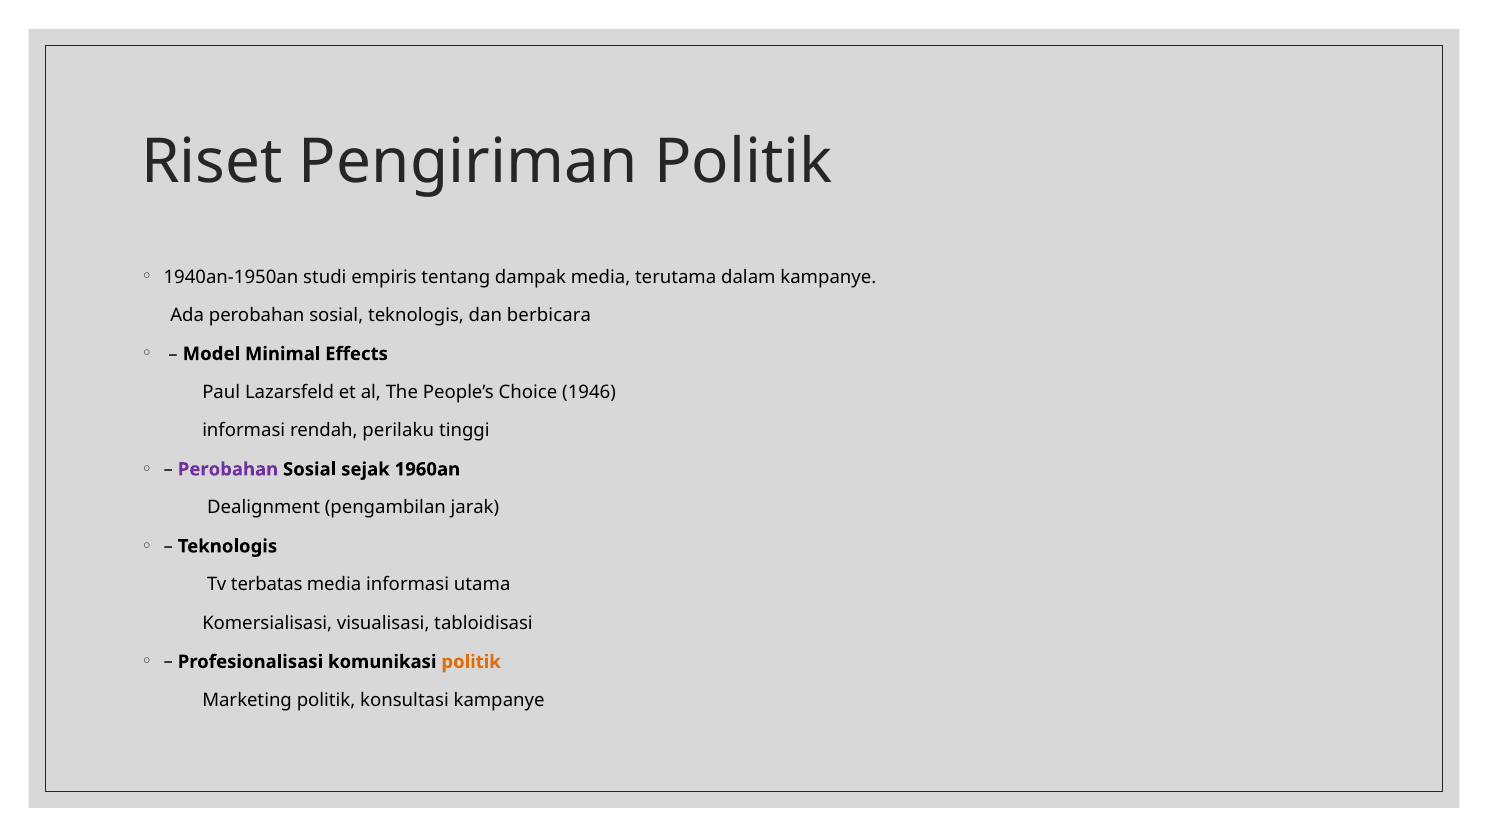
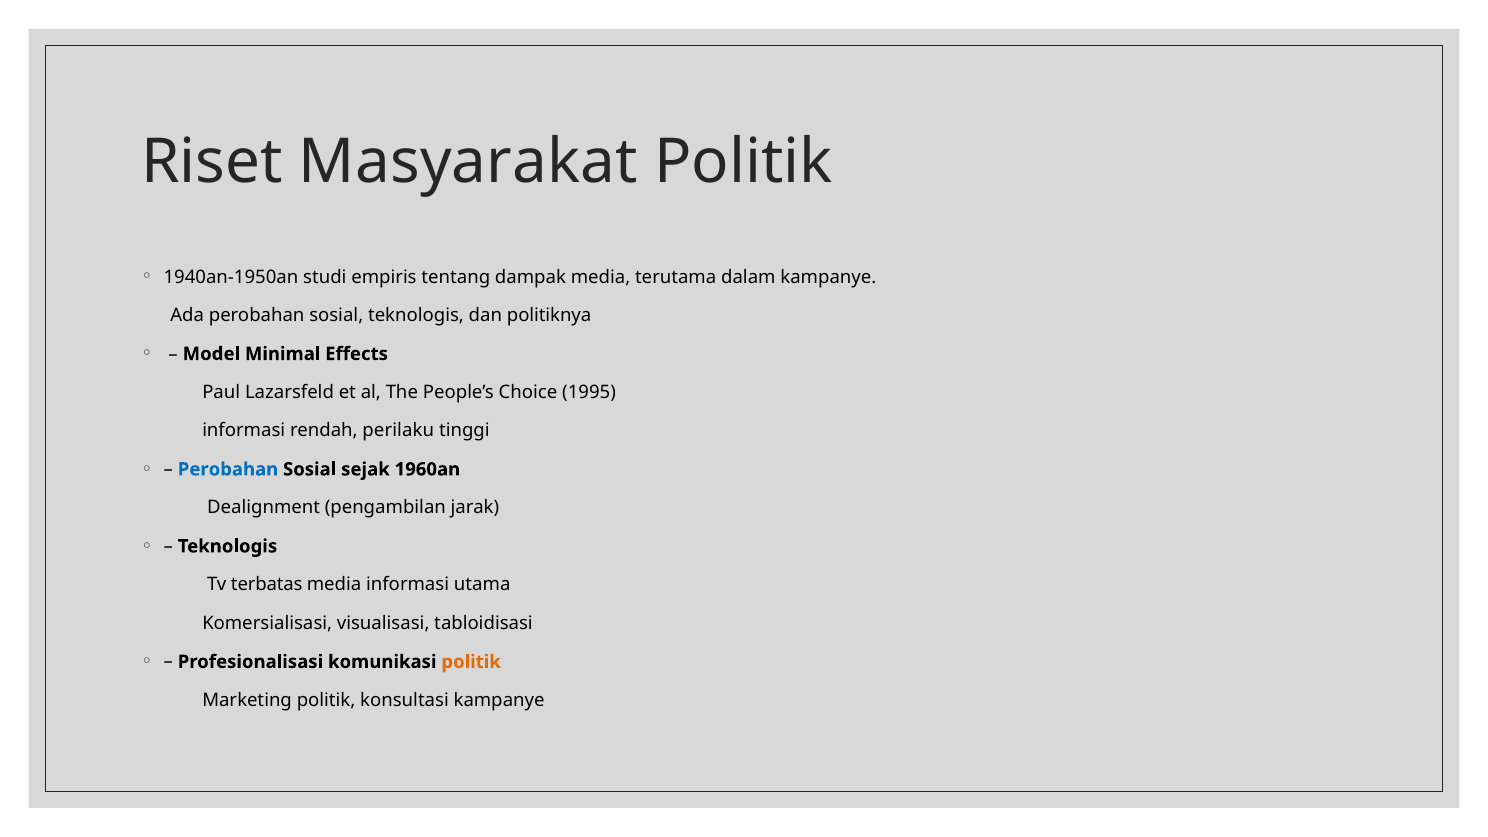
Pengiriman: Pengiriman -> Masyarakat (468, 162)
berbicara: berbicara -> politiknya (549, 315)
1946: 1946 -> 1995 (589, 392)
Perobahan colour: purple -> blue (228, 469)
